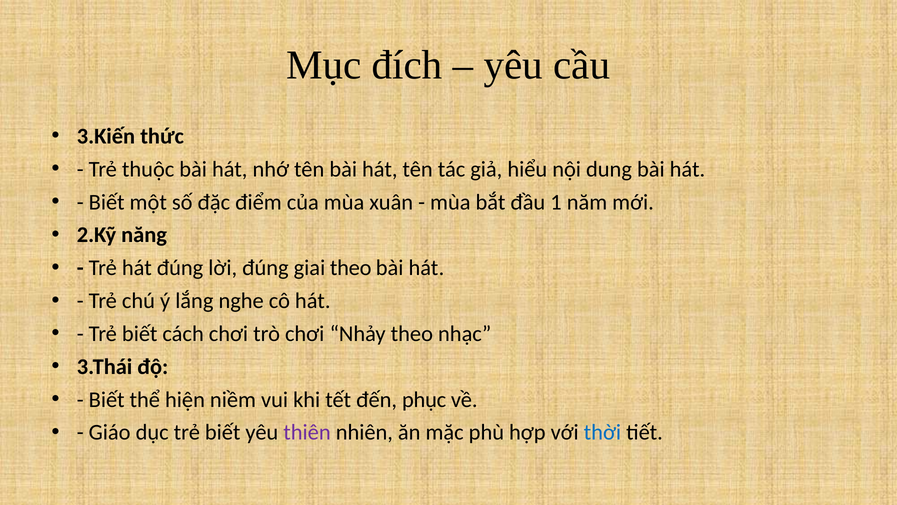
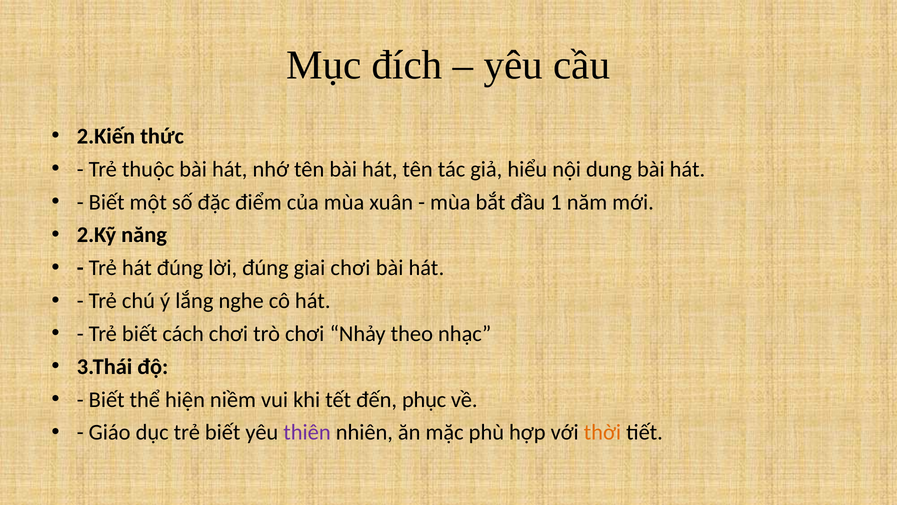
3.Kiến: 3.Kiến -> 2.Kiến (106, 136)
giai theo: theo -> chơi (350, 268)
thời colour: blue -> orange (602, 432)
